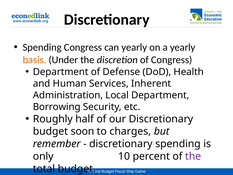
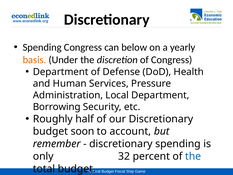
can yearly: yearly -> below (134, 47)
Inherent: Inherent -> Pressure (151, 83)
charges: charges -> account (130, 131)
10: 10 -> 32 (124, 156)
the colour: purple -> blue (193, 156)
